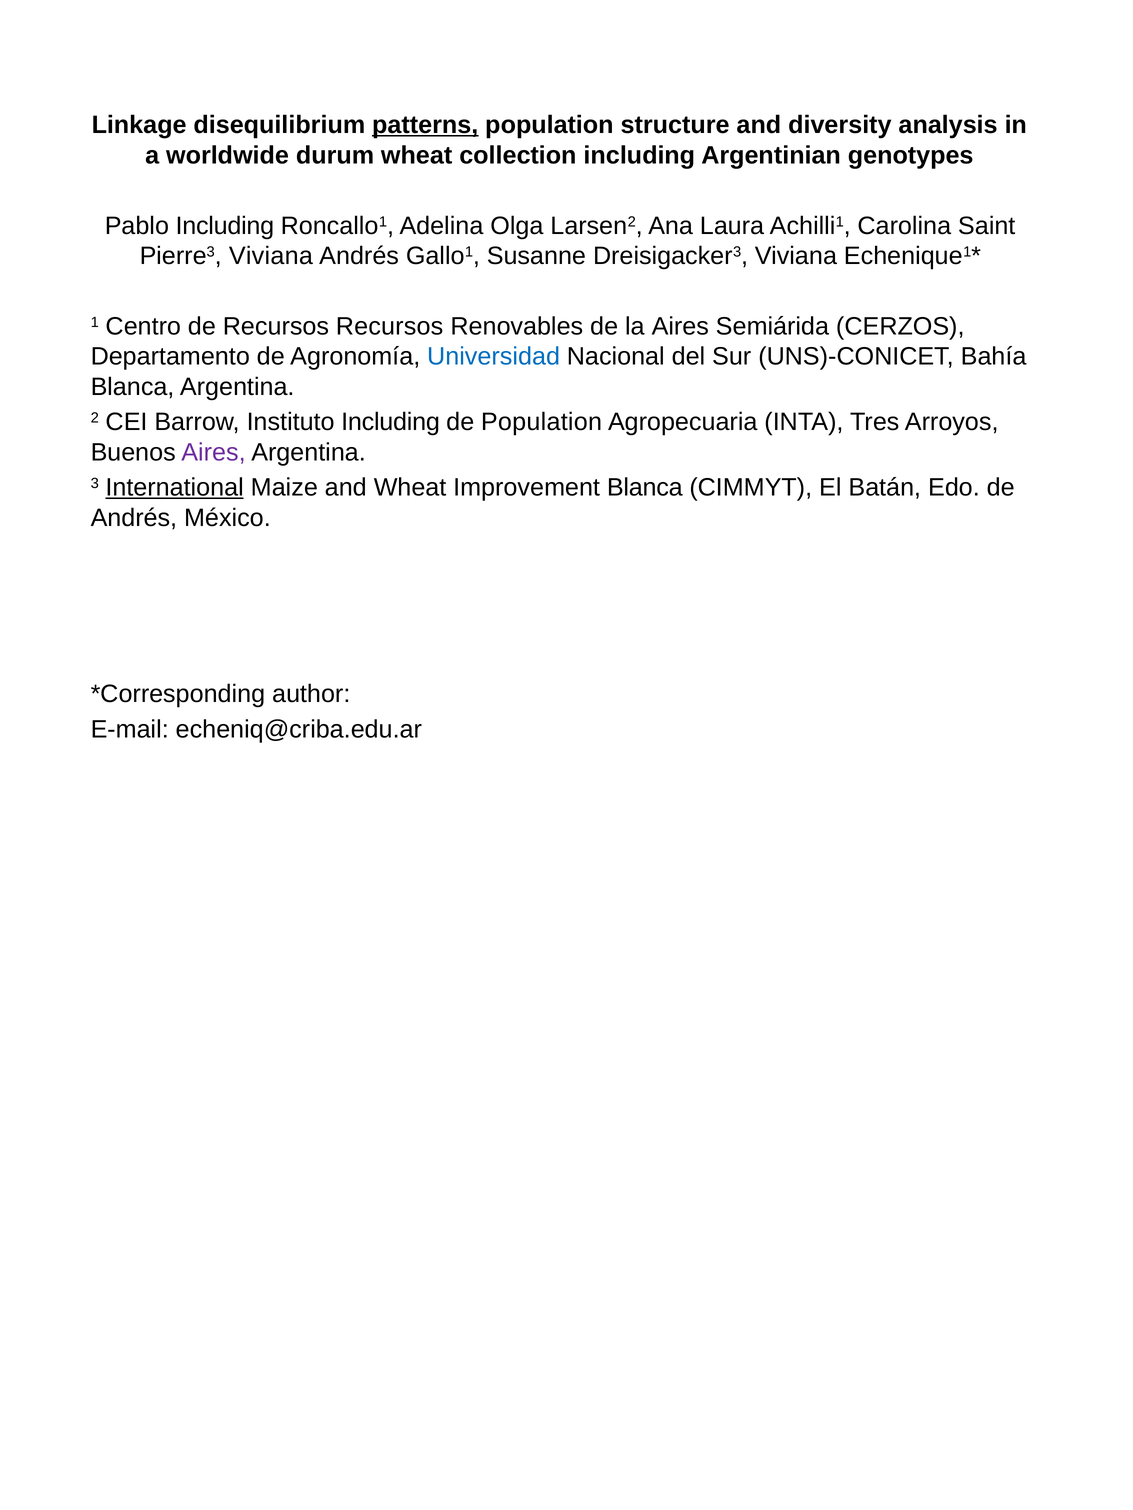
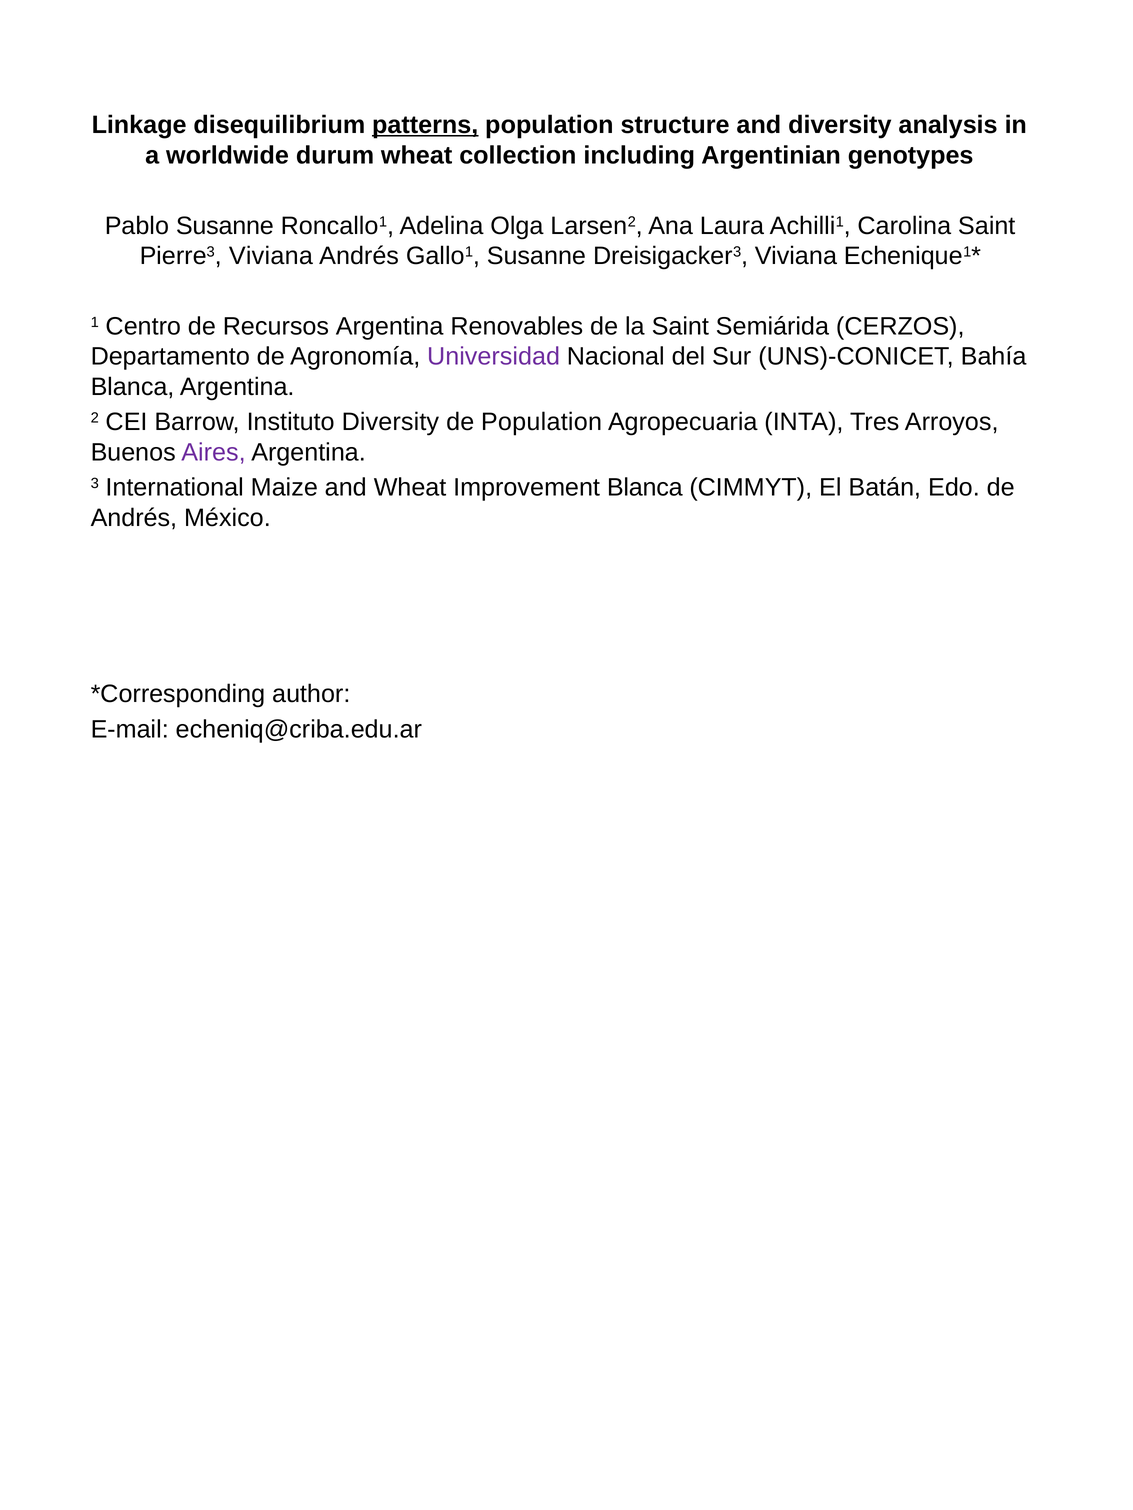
Pablo Including: Including -> Susanne (225, 226)
Recursos Recursos: Recursos -> Argentina (390, 327)
la Aires: Aires -> Saint (680, 327)
Universidad colour: blue -> purple (494, 357)
Instituto Including: Including -> Diversity (390, 422)
International underline: present -> none (175, 488)
